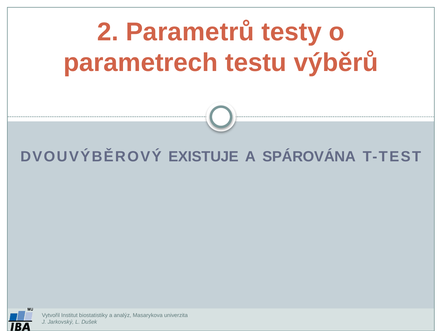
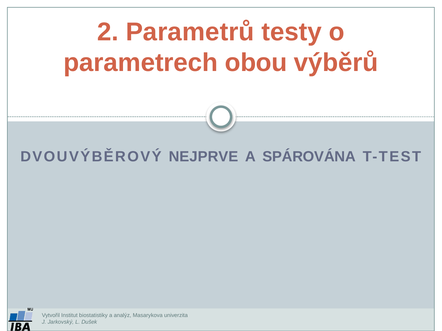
testu: testu -> obou (256, 63)
EXISTUJE: EXISTUJE -> NEJPRVE (204, 157)
